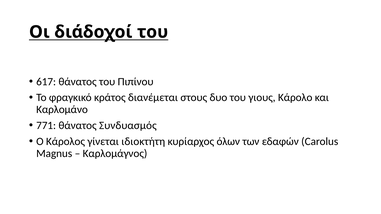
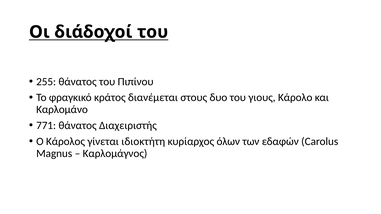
617: 617 -> 255 (46, 82)
Συνδυασμός: Συνδυασμός -> Διαχειριστής (128, 126)
